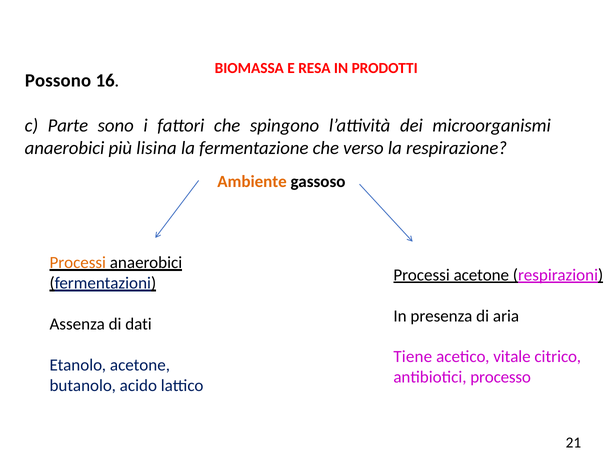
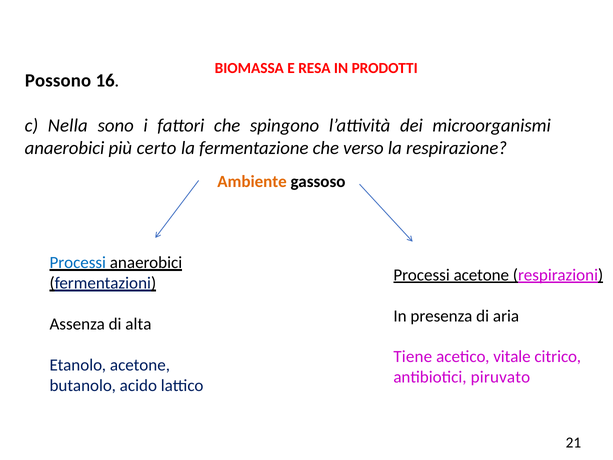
Parte: Parte -> Nella (68, 125)
lisina: lisina -> certo (157, 148)
Processi colour: orange -> blue (78, 263)
dati: dati -> alta (138, 324)
processo: processo -> piruvato (500, 377)
